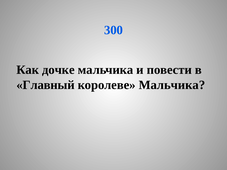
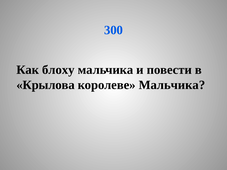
дочке: дочке -> блоху (58, 70)
Главный: Главный -> Крылова (46, 85)
